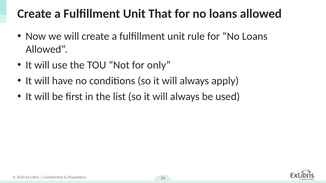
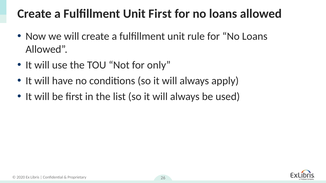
Unit That: That -> First (160, 14)
